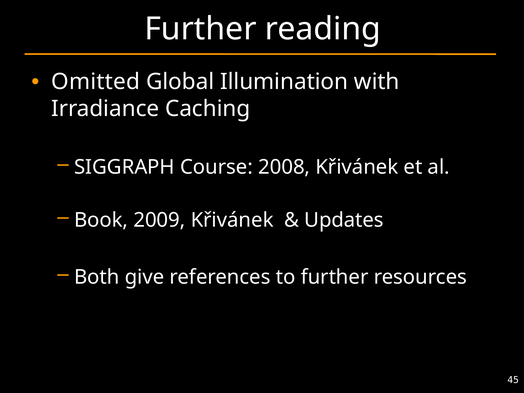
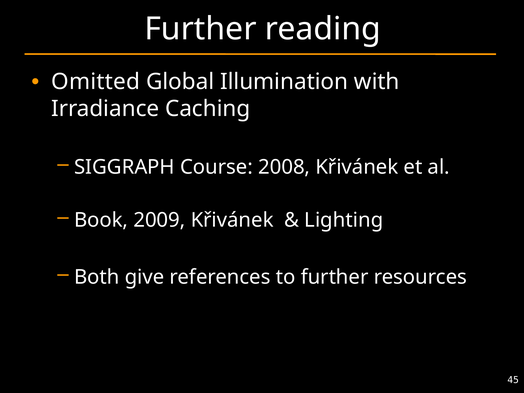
Updates: Updates -> Lighting (344, 220)
